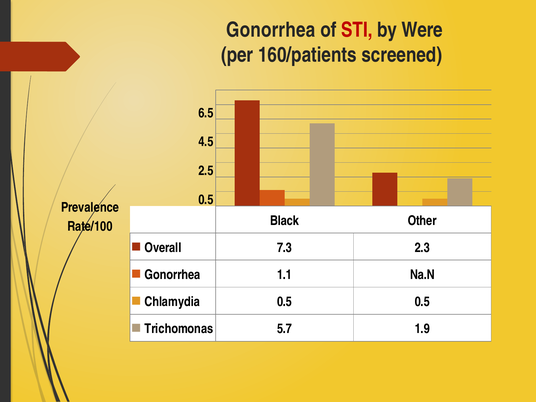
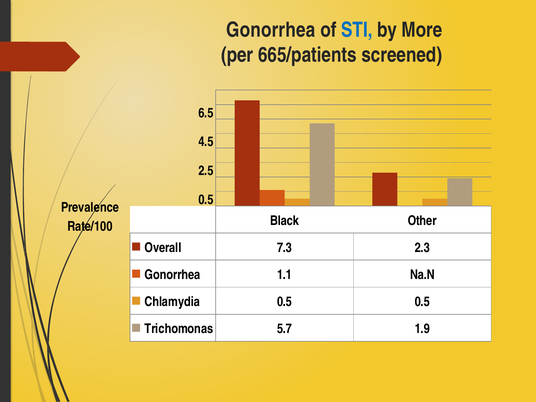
STI colour: red -> blue (357, 30)
Were: Were -> More (422, 30)
160/patients: 160/patients -> 665/patients (307, 55)
